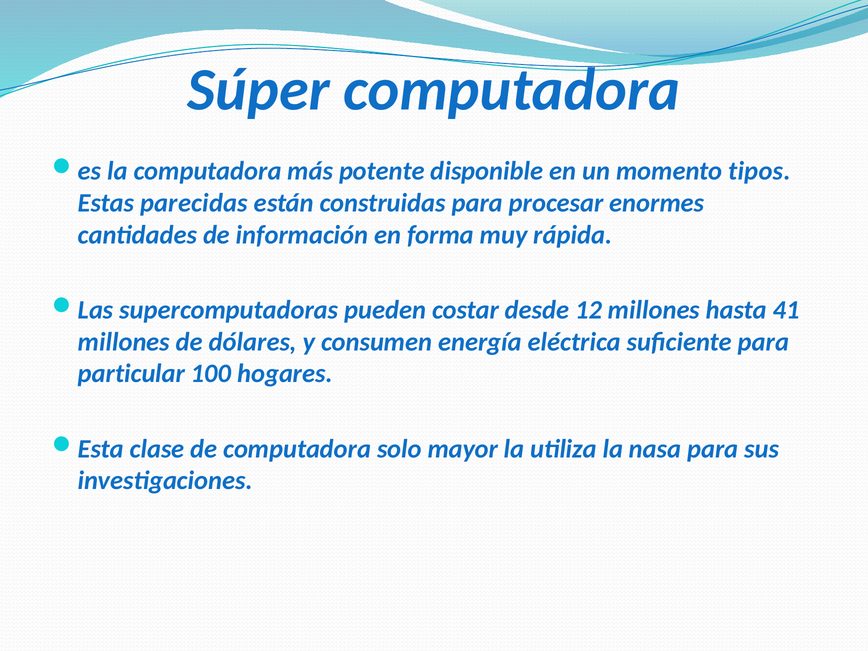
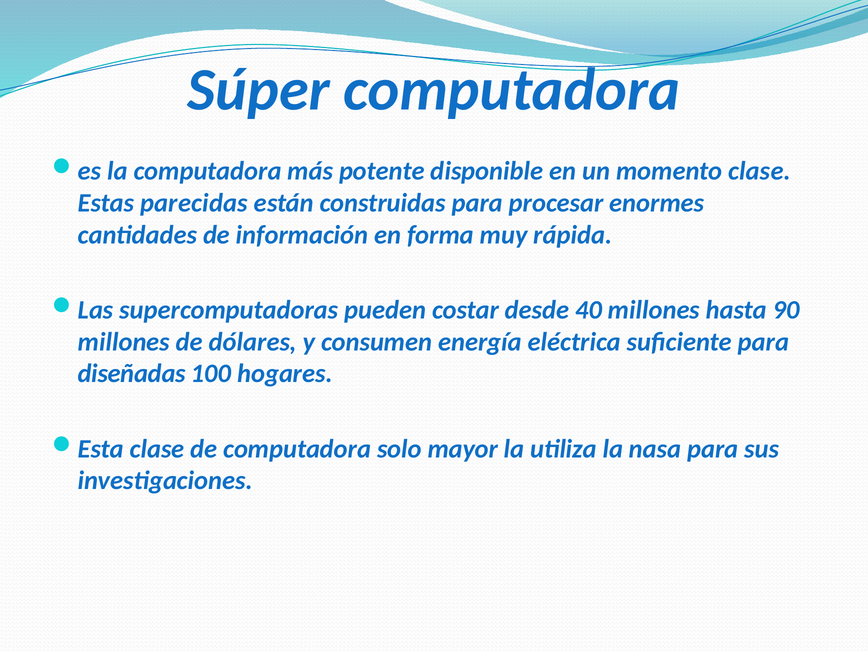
momento tipos: tipos -> clase (759, 171)
12: 12 -> 40 (589, 310)
41: 41 -> 90 (786, 310)
particular: particular -> diseñadas (132, 374)
